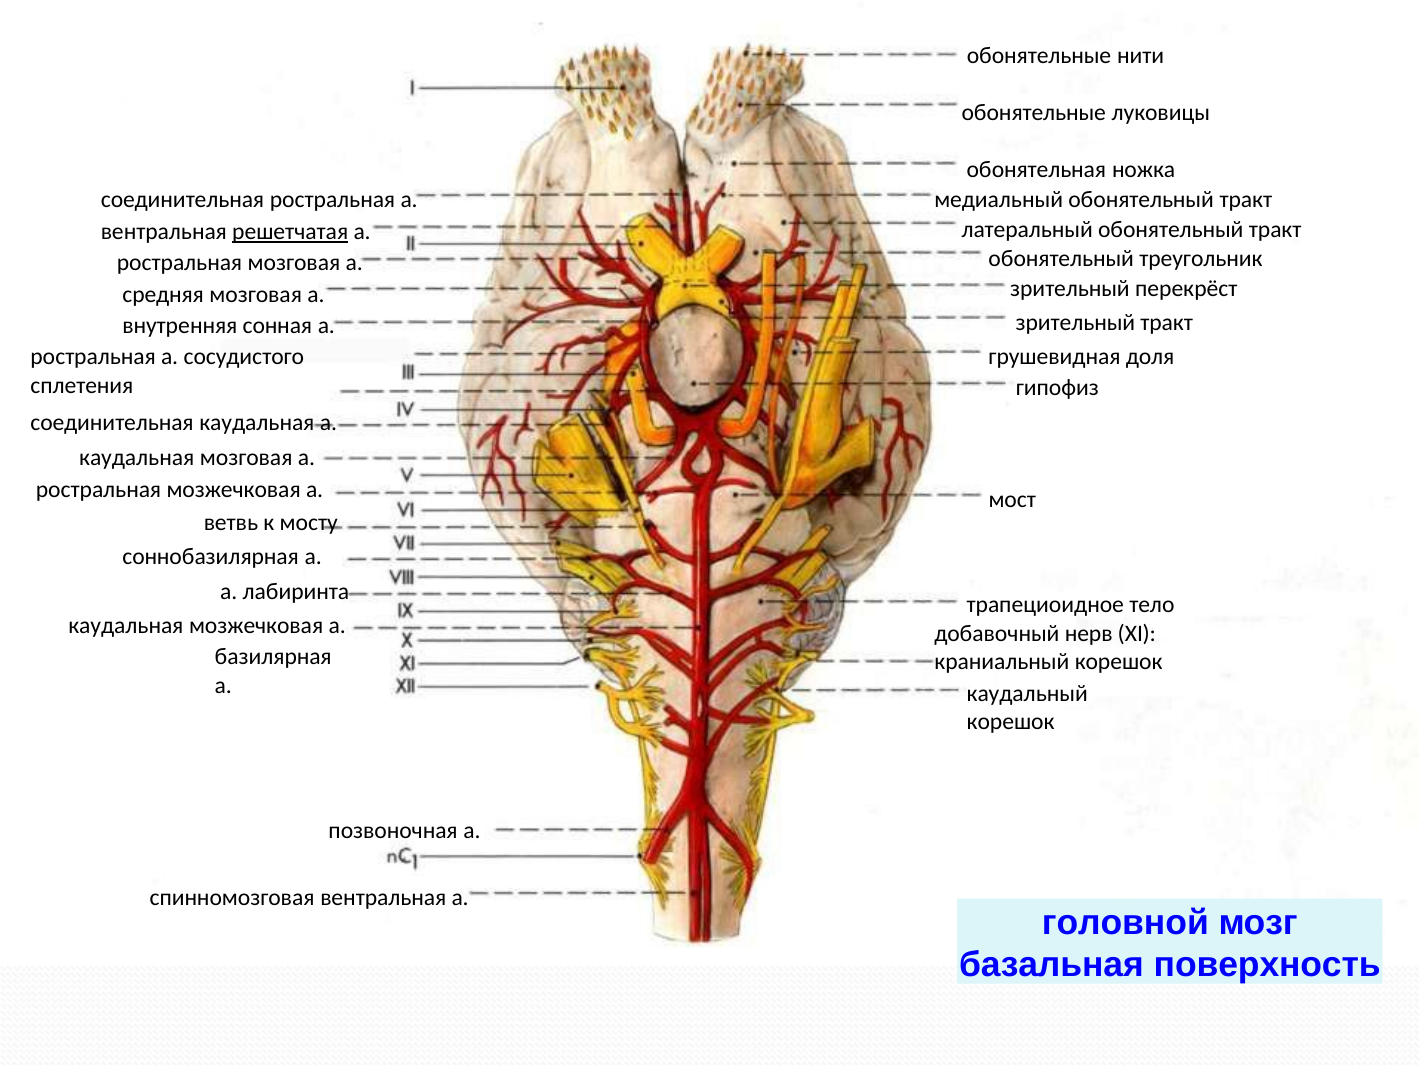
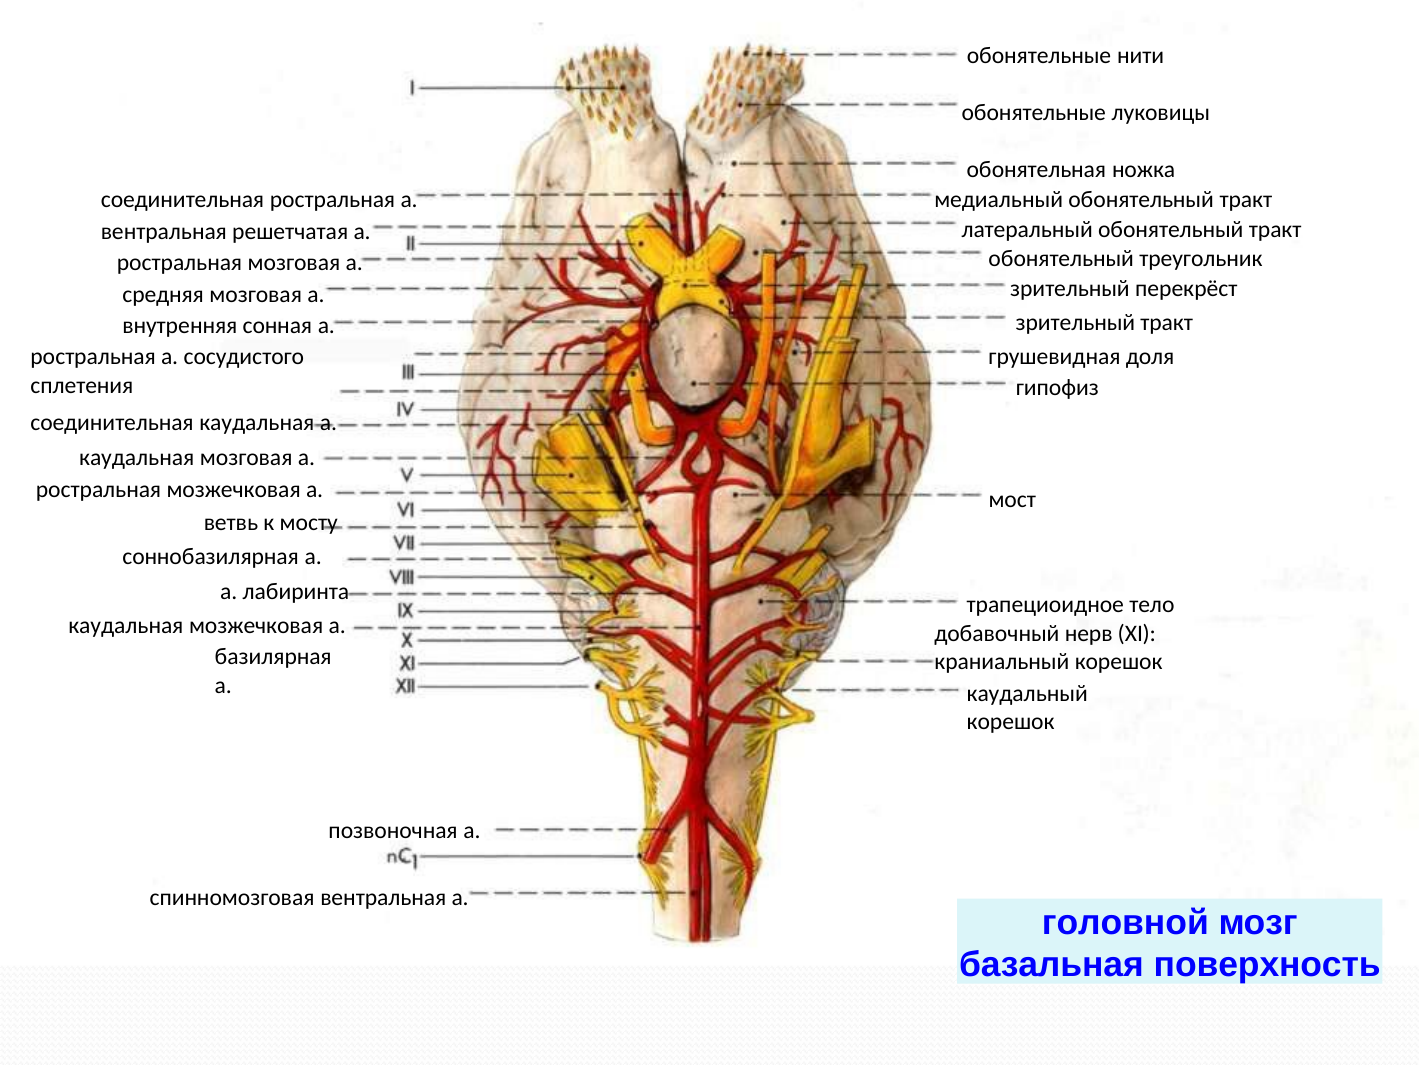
решетчатая underline: present -> none (290, 231)
